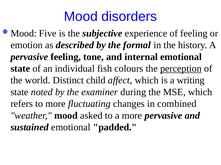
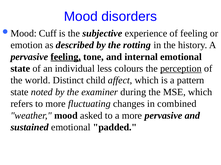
Five: Five -> Cuff (48, 33)
formal: formal -> rotting (137, 45)
feeling underline: none -> present (66, 57)
fish: fish -> less (105, 69)
writing: writing -> pattern (191, 81)
